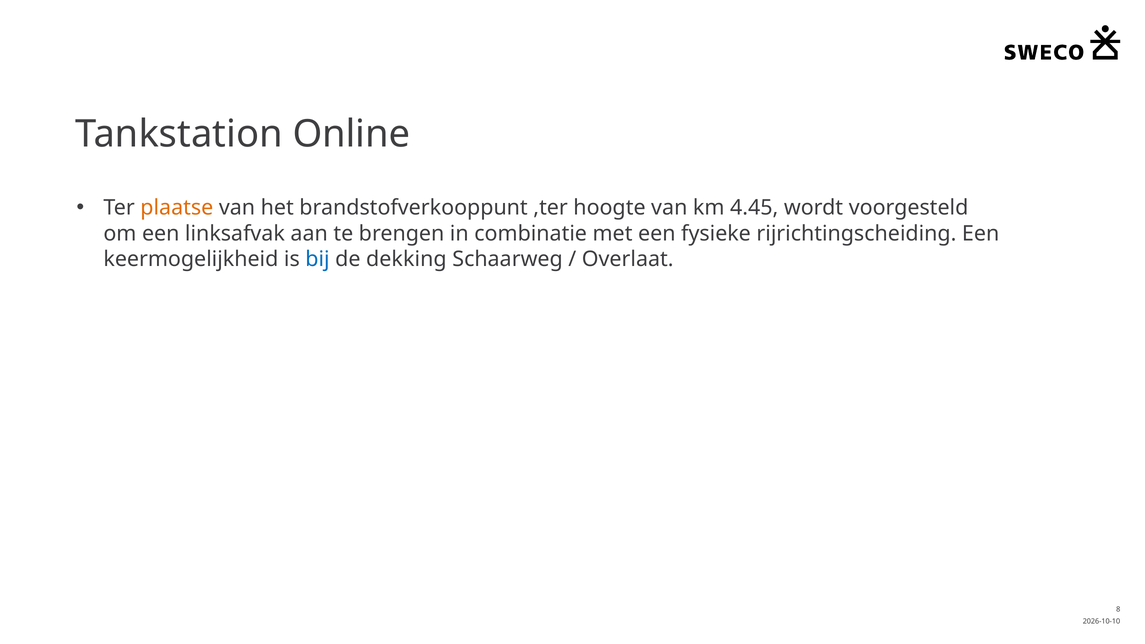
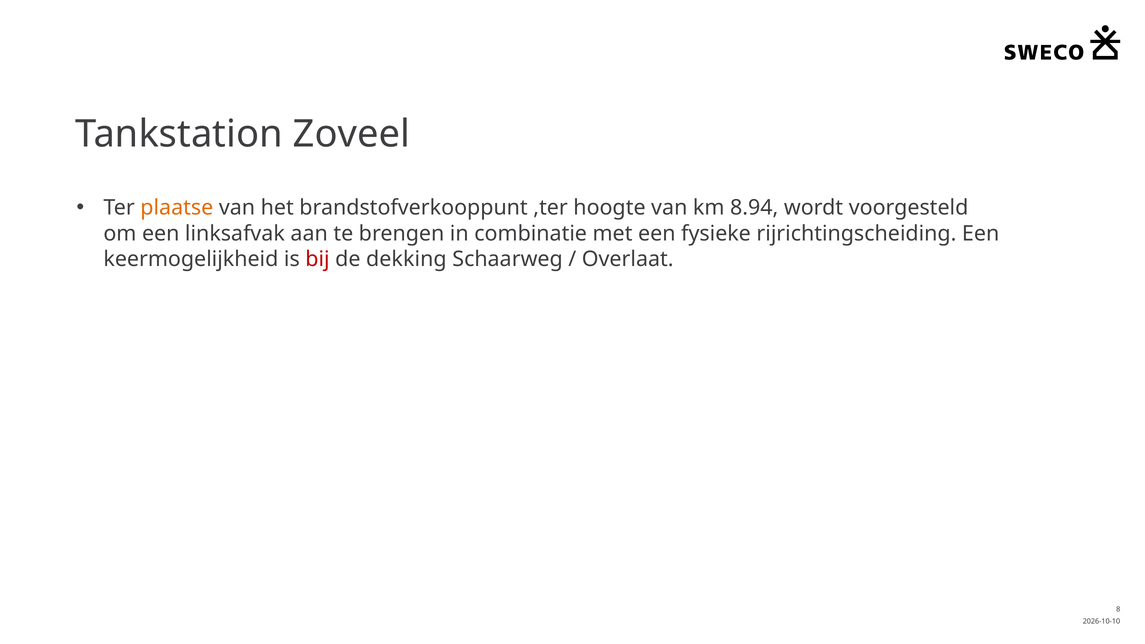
Online: Online -> Zoveel (351, 134)
4.45: 4.45 -> 8.94 (754, 208)
bij colour: blue -> red (318, 259)
